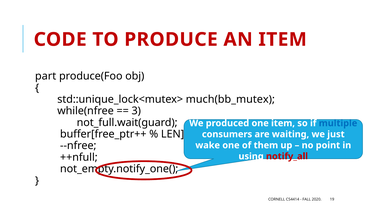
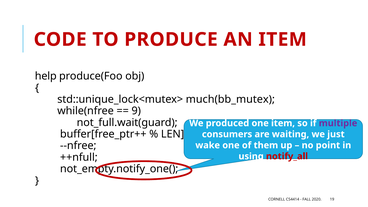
part: part -> help (46, 76)
3: 3 -> 9 (136, 111)
multiple colour: blue -> purple (338, 123)
